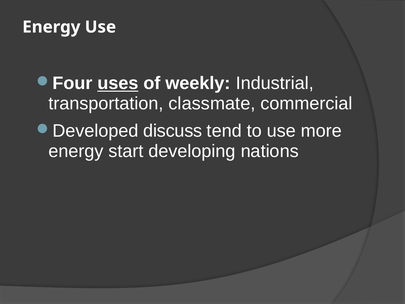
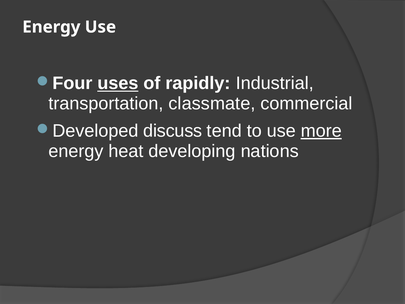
weekly: weekly -> rapidly (198, 83)
more underline: none -> present (321, 131)
start: start -> heat (126, 151)
